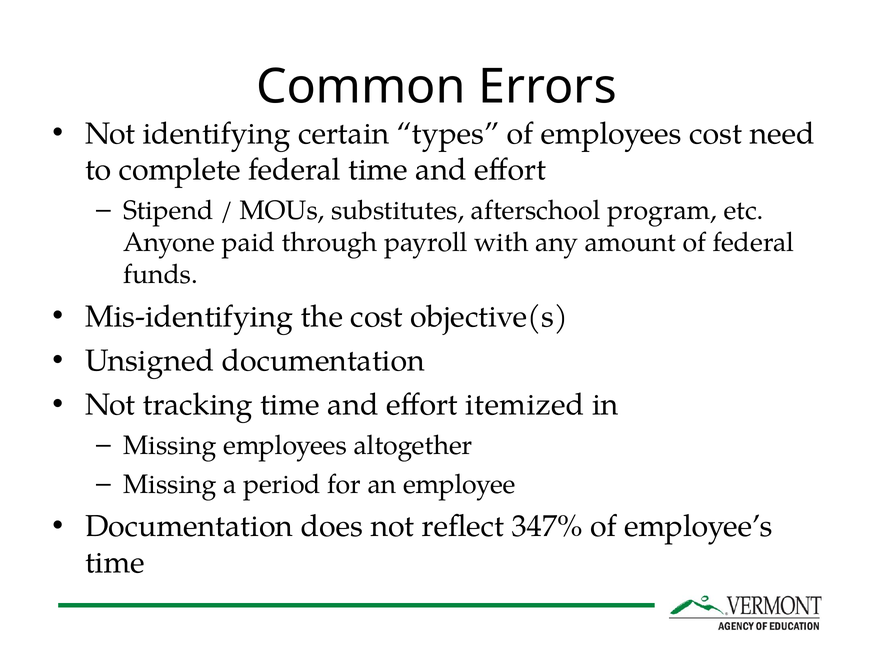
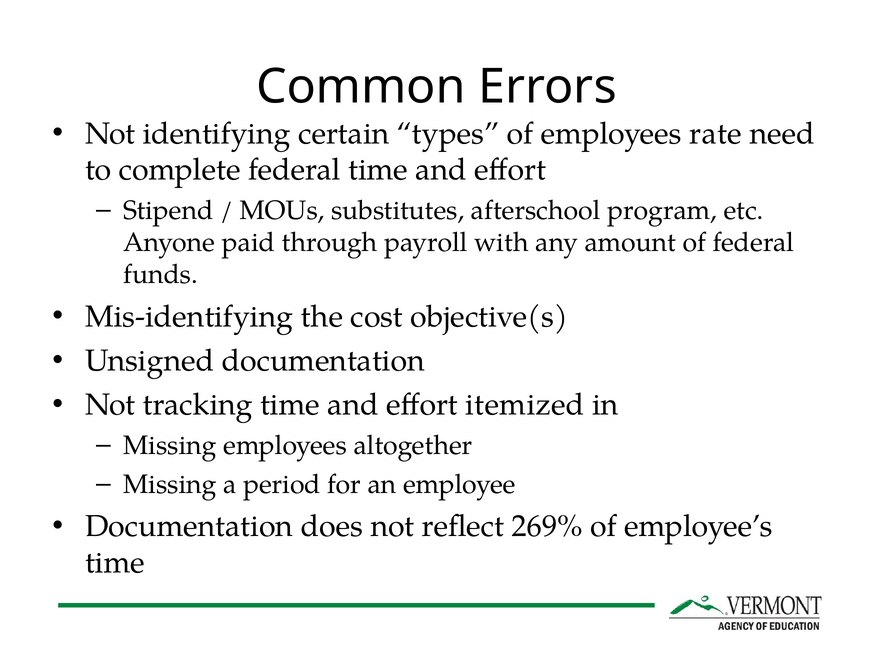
employees cost: cost -> rate (716, 134)
347%: 347% -> 269% (547, 527)
